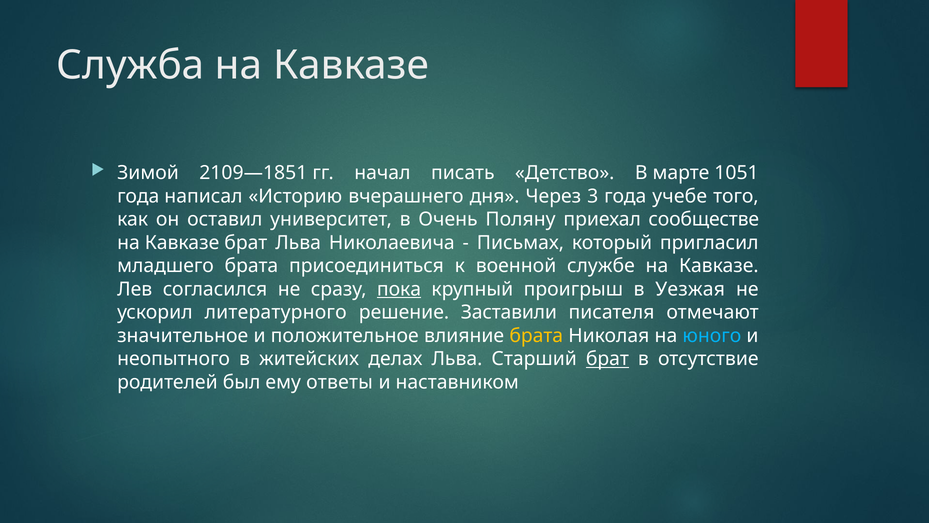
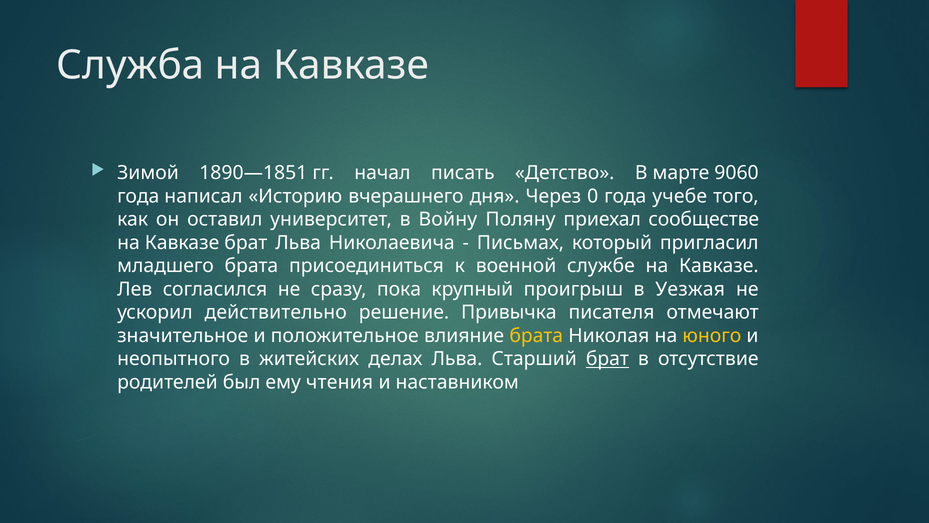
2109—1851: 2109—1851 -> 1890—1851 (253, 173)
1051: 1051 -> 9060 (737, 173)
3: 3 -> 0 (593, 196)
Очень: Очень -> Войну (448, 219)
пока underline: present -> none (399, 289)
литературного: литературного -> действительно (276, 312)
Заставили: Заставили -> Привычка (509, 312)
юного colour: light blue -> yellow (712, 336)
ответы: ответы -> чтения (340, 382)
